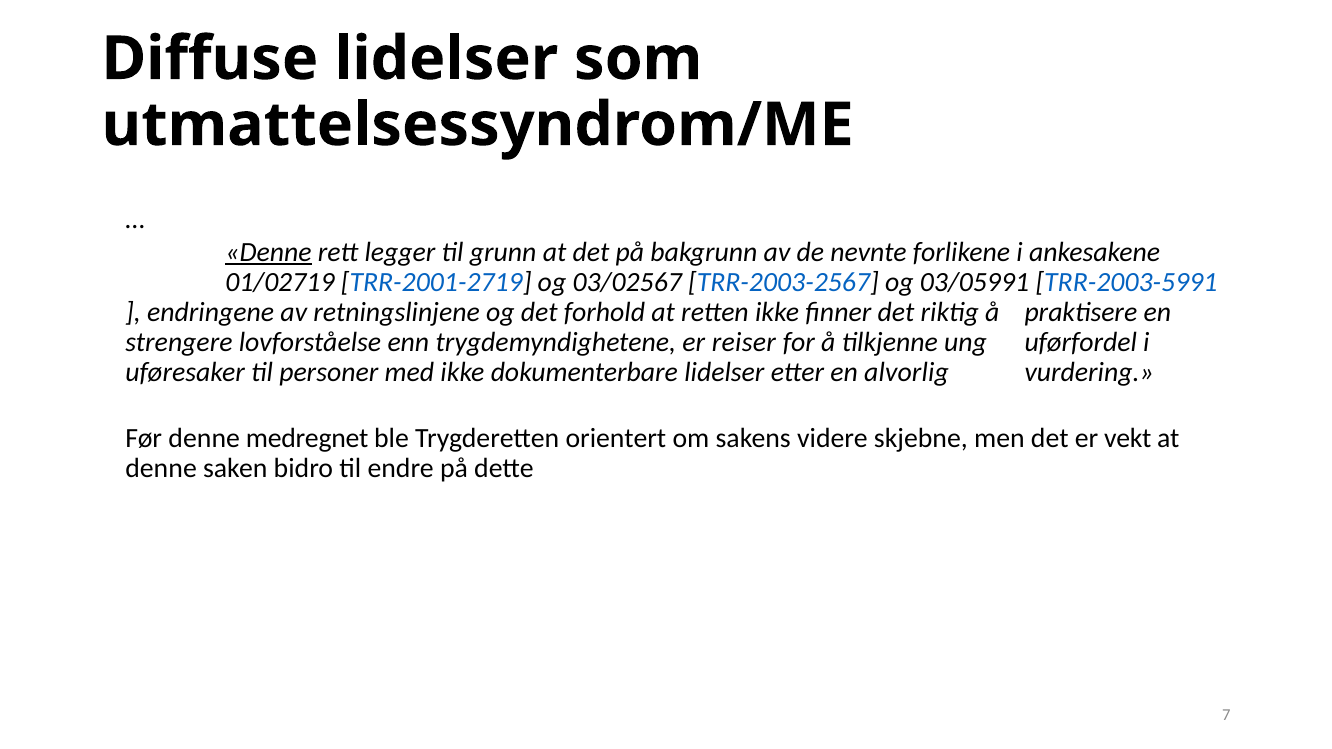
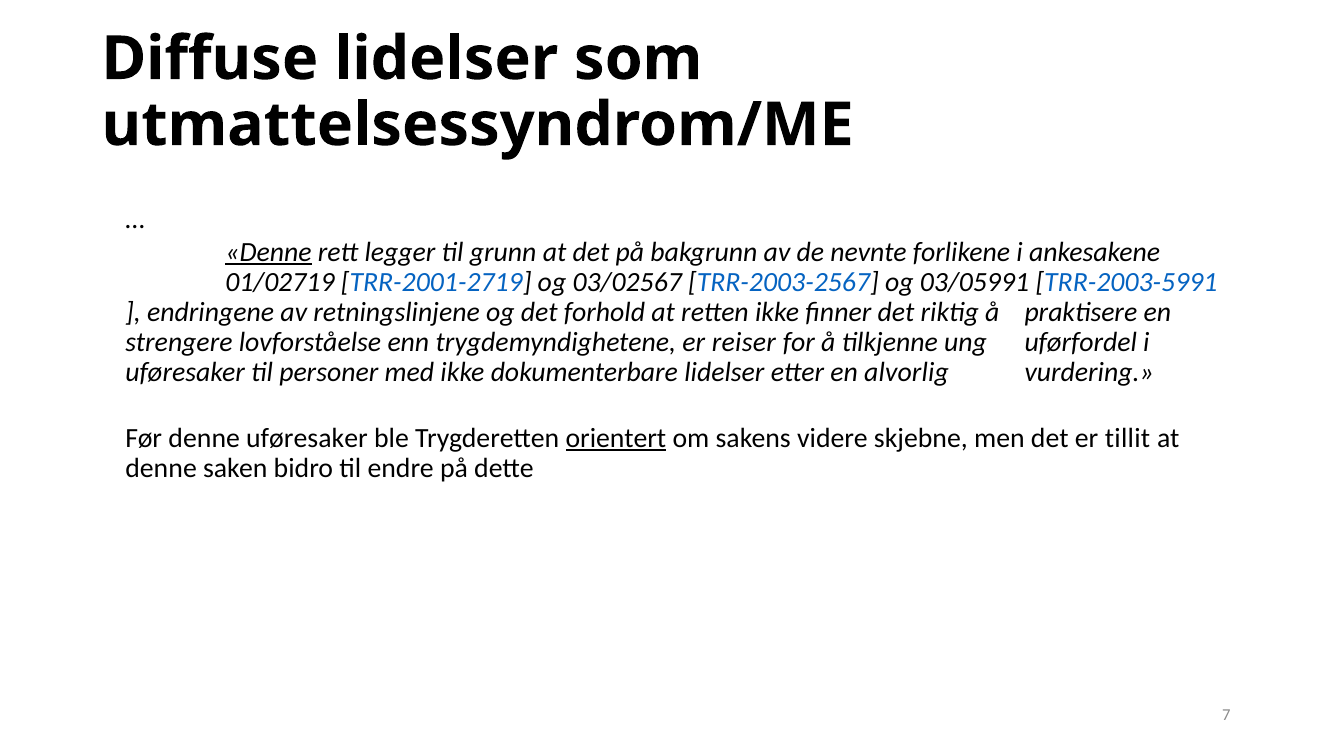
denne medregnet: medregnet -> uføresaker (307, 438)
orientert underline: none -> present (616, 438)
vekt: vekt -> tillit (1128, 438)
